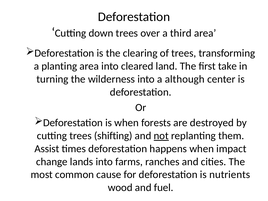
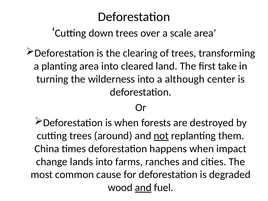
third: third -> scale (181, 33)
shifting: shifting -> around (113, 136)
Assist: Assist -> China (47, 149)
nutrients: nutrients -> degraded (230, 175)
and underline: none -> present (143, 188)
